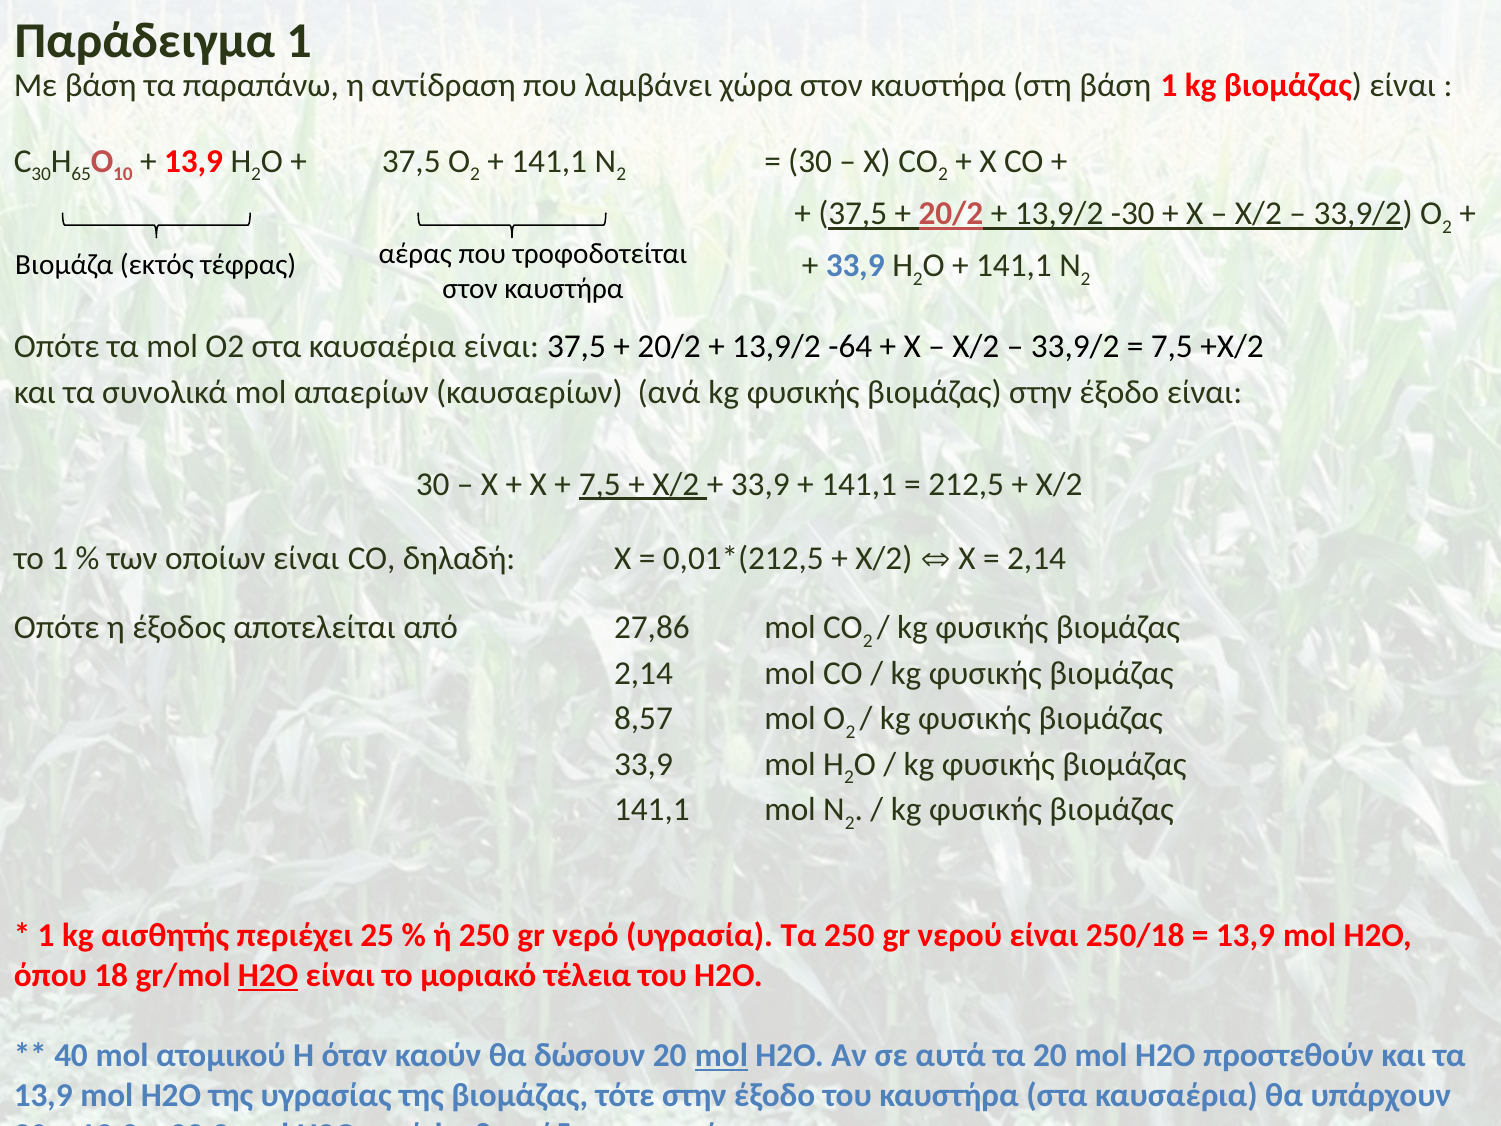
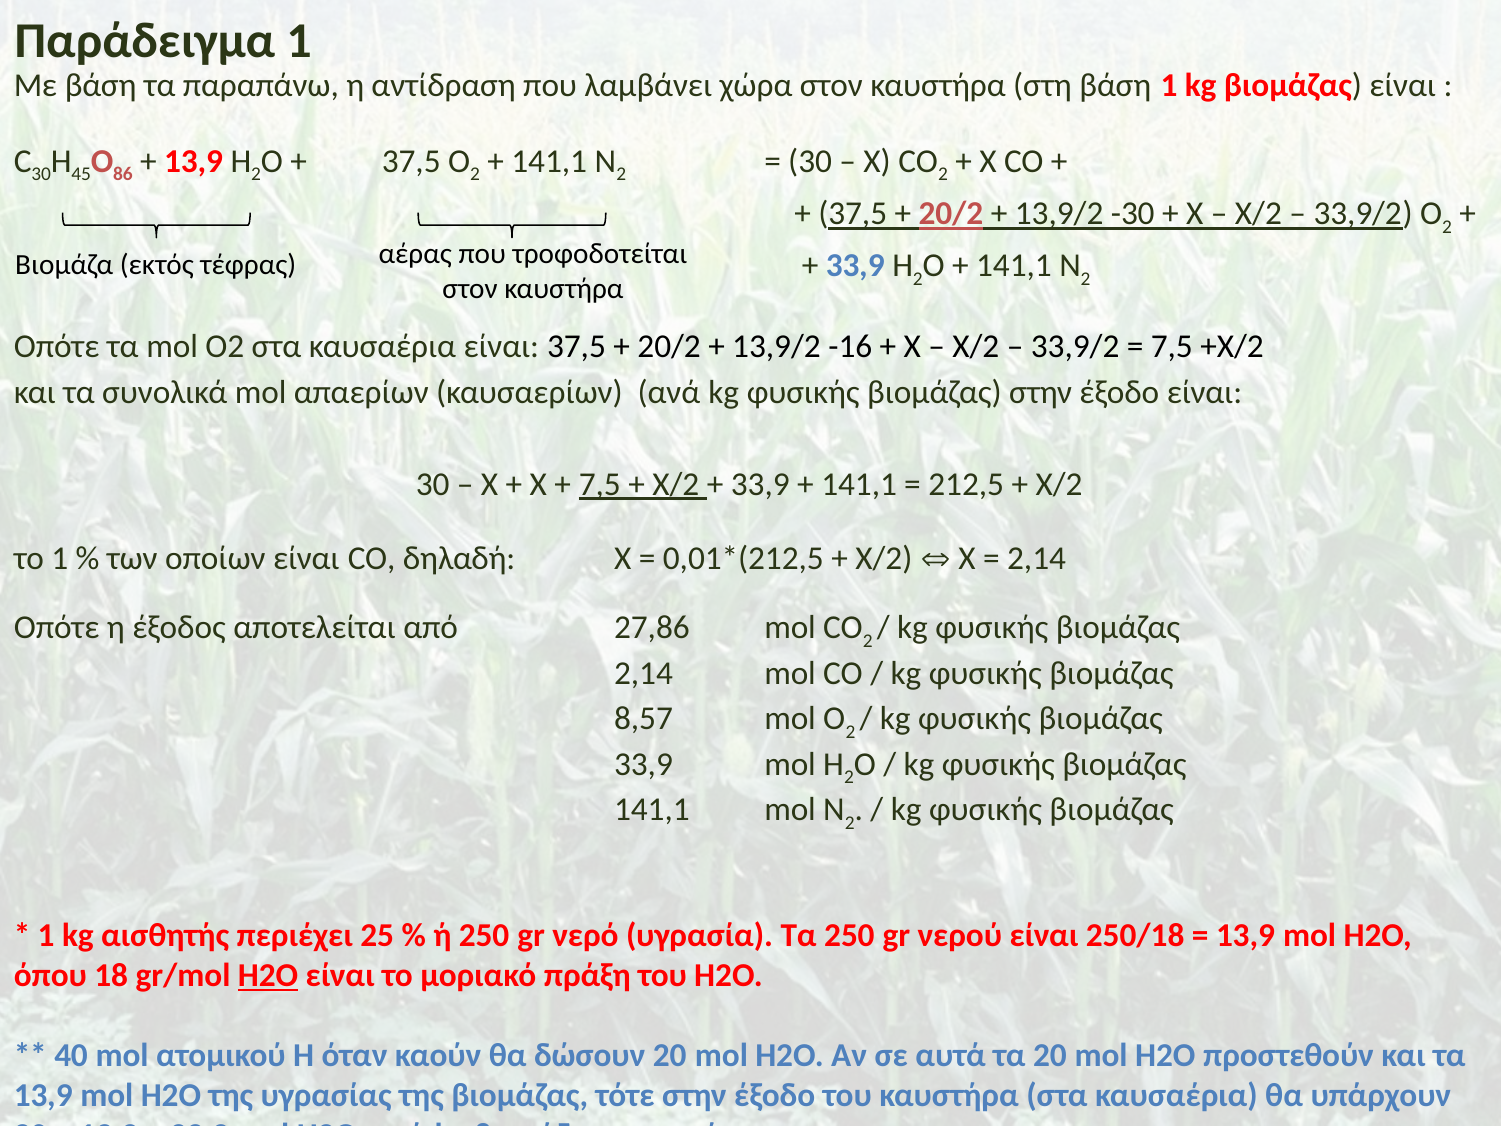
65: 65 -> 45 (81, 174)
10: 10 -> 86 (123, 174)
-64: -64 -> -16 (850, 346)
τέλεια: τέλεια -> πράξη (587, 975)
mol underline: present -> none (721, 1055)
